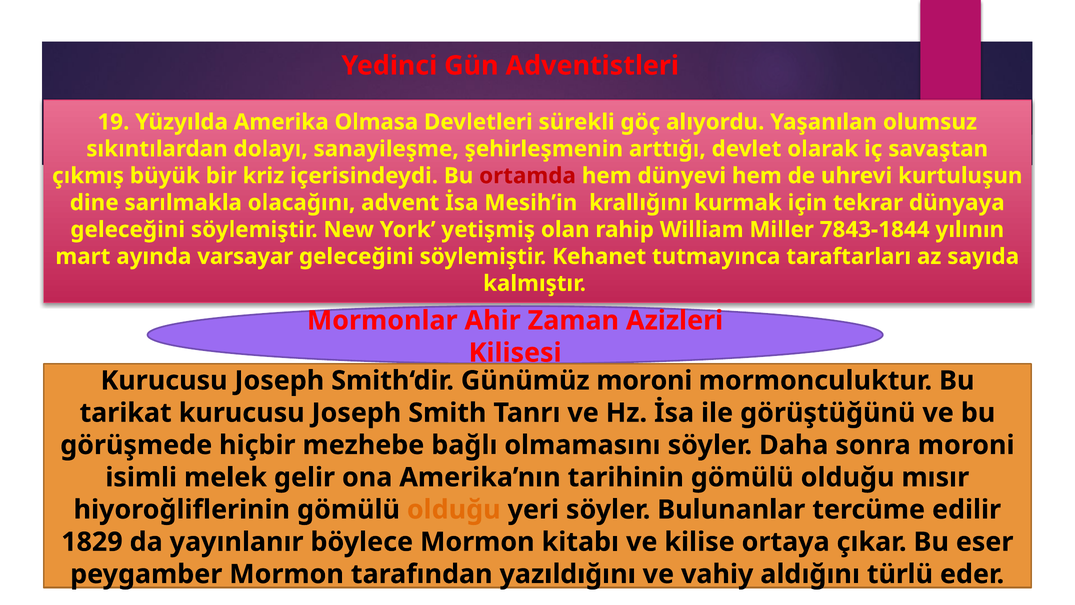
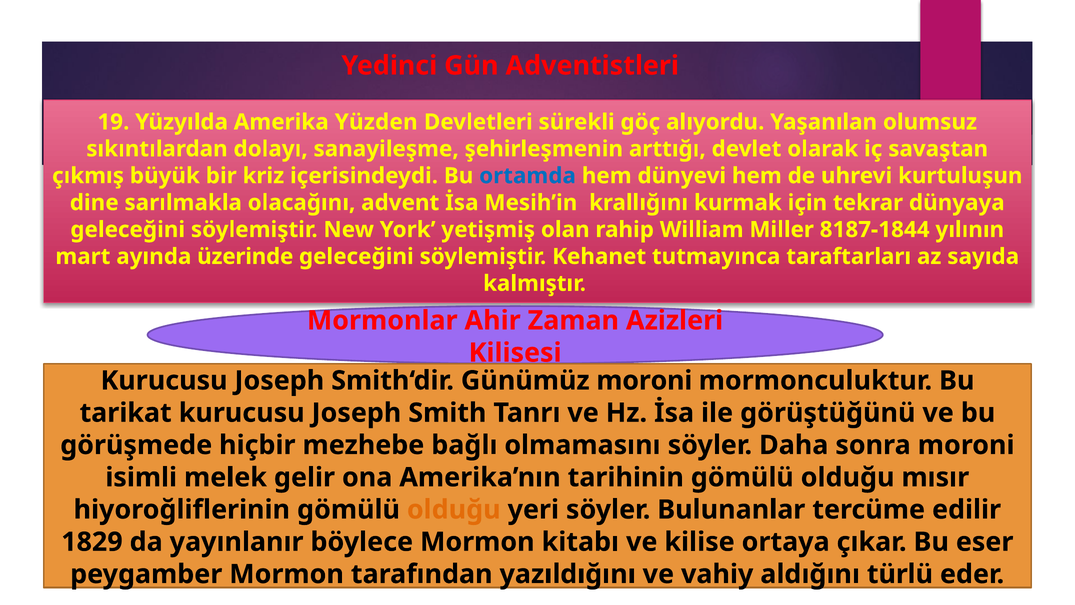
Olmasa: Olmasa -> Yüzden (376, 122)
ortamda colour: red -> blue (528, 176)
7843-1844: 7843-1844 -> 8187-1844 (875, 230)
varsayar: varsayar -> üzerinde (245, 256)
